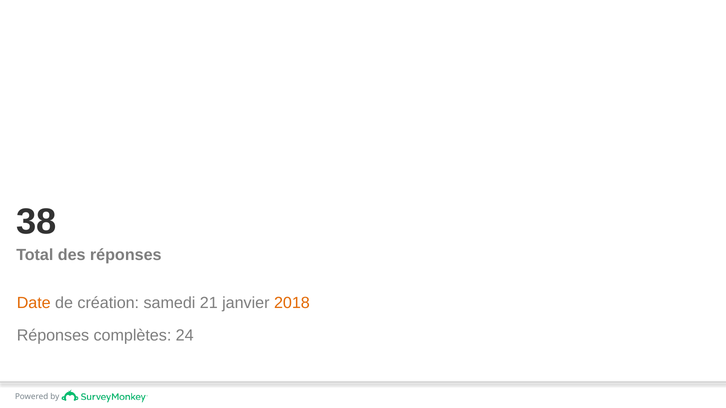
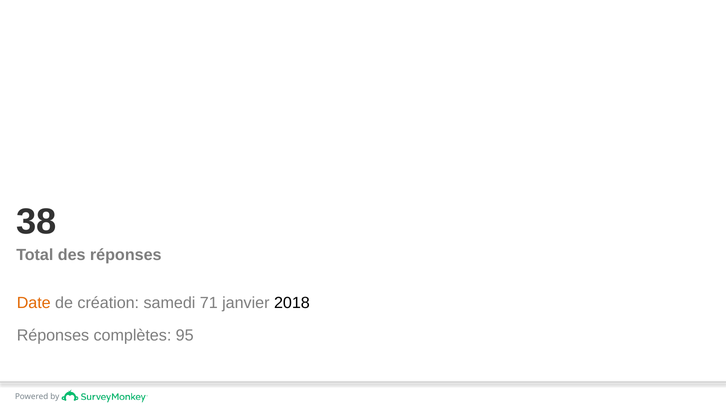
21: 21 -> 71 (209, 303)
2018 colour: orange -> black (292, 303)
24: 24 -> 95 (185, 336)
